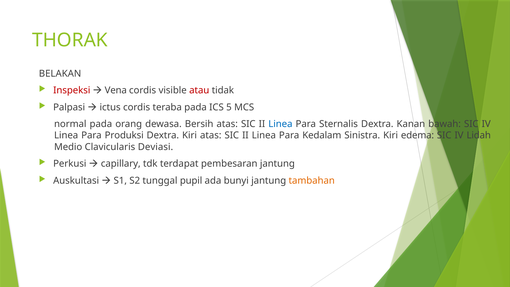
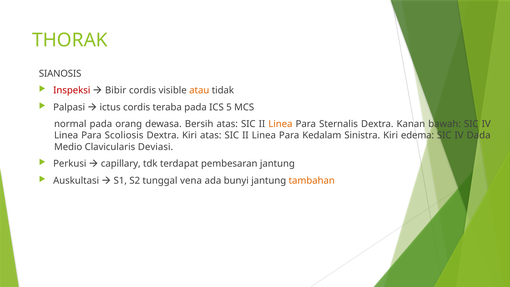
BELAKAN: BELAKAN -> SIANOSIS (60, 74)
Vena: Vena -> Bibir (116, 90)
atau colour: red -> orange (199, 90)
Linea colour: blue -> orange (280, 124)
Produksi: Produksi -> Scoliosis (124, 135)
Lidah: Lidah -> Dada (479, 135)
pupil: pupil -> vena (191, 180)
